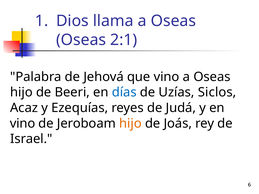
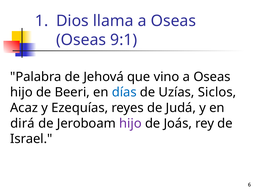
2:1: 2:1 -> 9:1 (124, 40)
vino: vino -> dirá (22, 124)
hijo colour: orange -> purple (130, 124)
